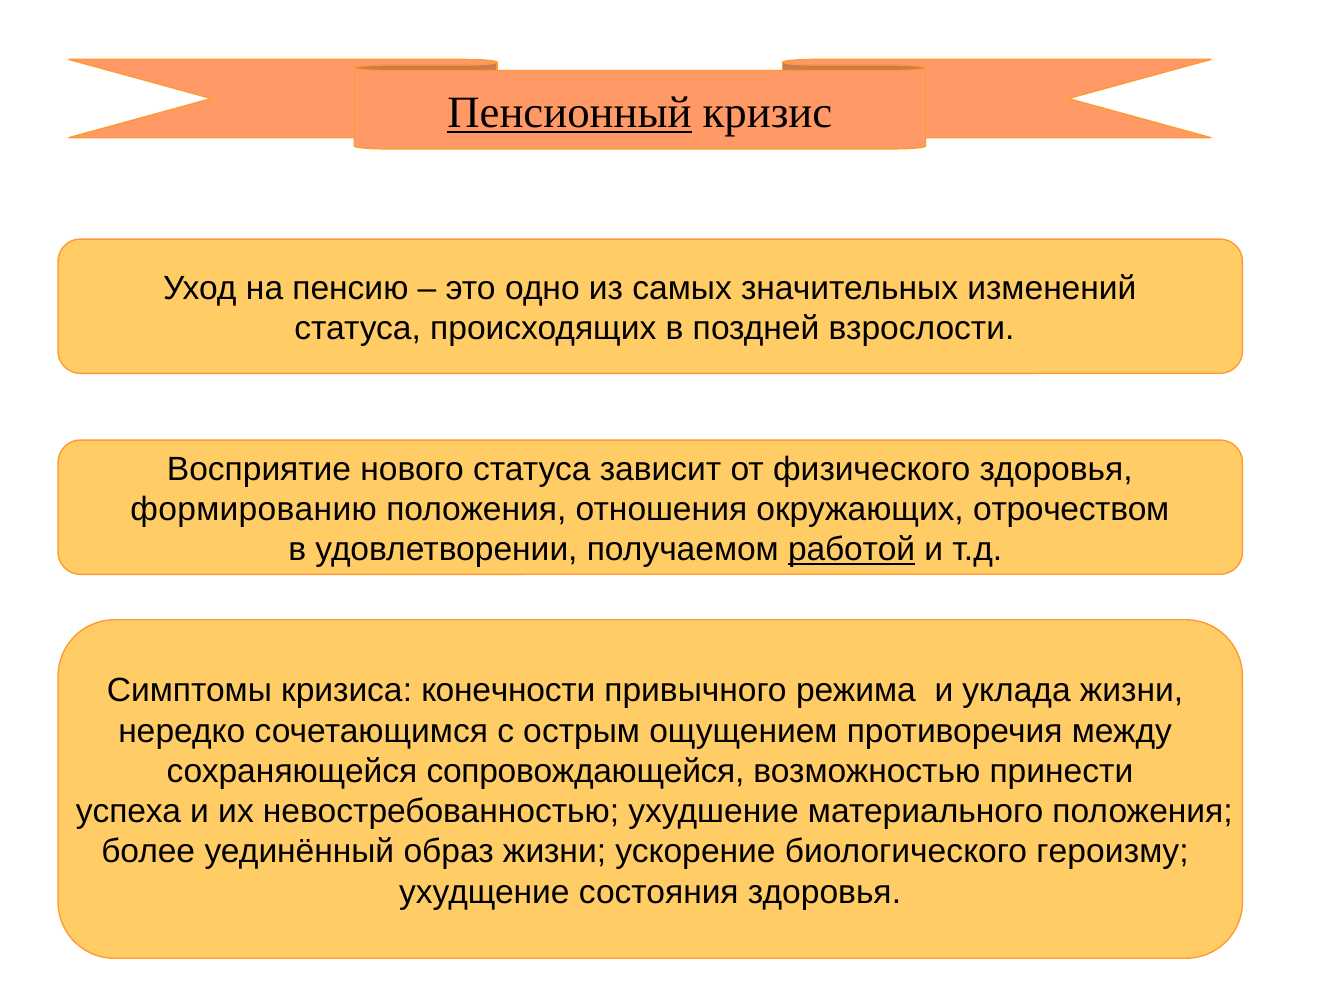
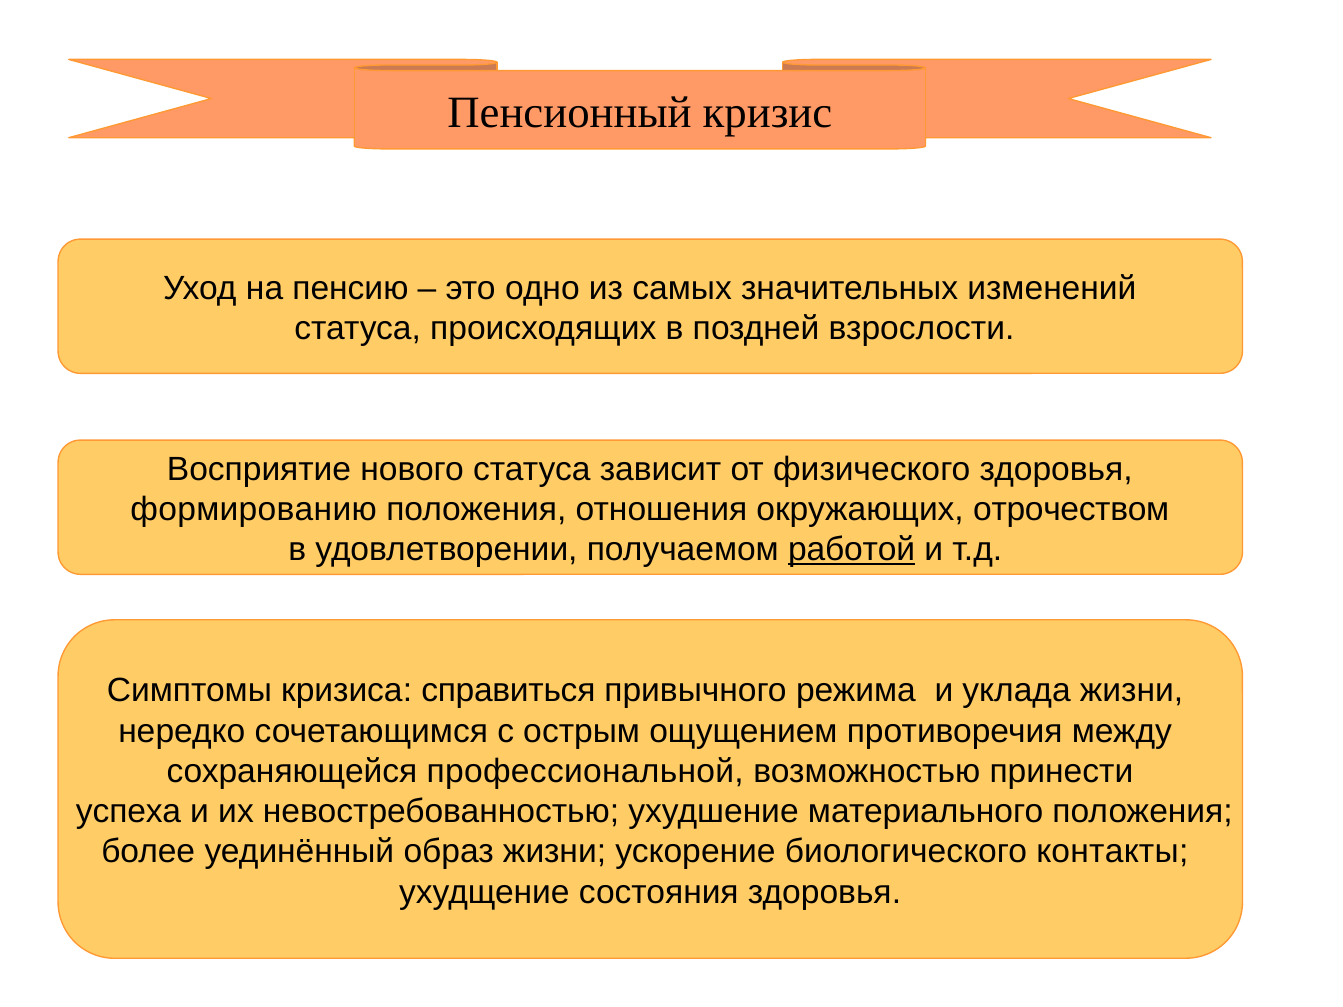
Пенсионный underline: present -> none (569, 113)
конечности: конечности -> справиться (508, 691)
сопровождающейся: сопровождающейся -> профессиональной (585, 771)
героизму: героизму -> контакты (1112, 852)
